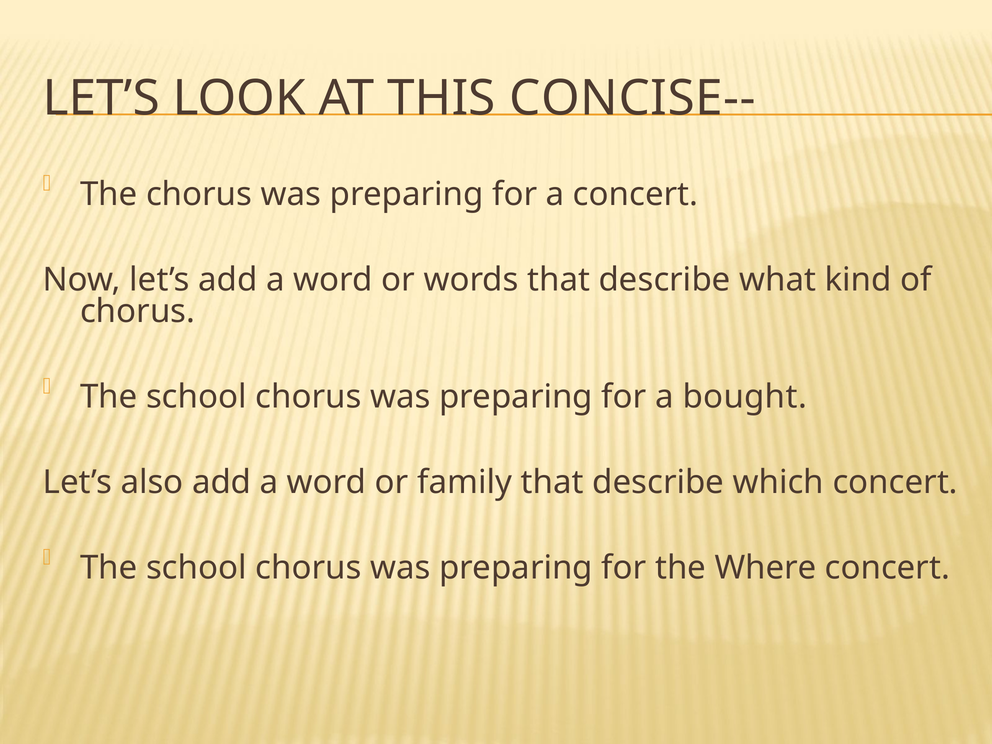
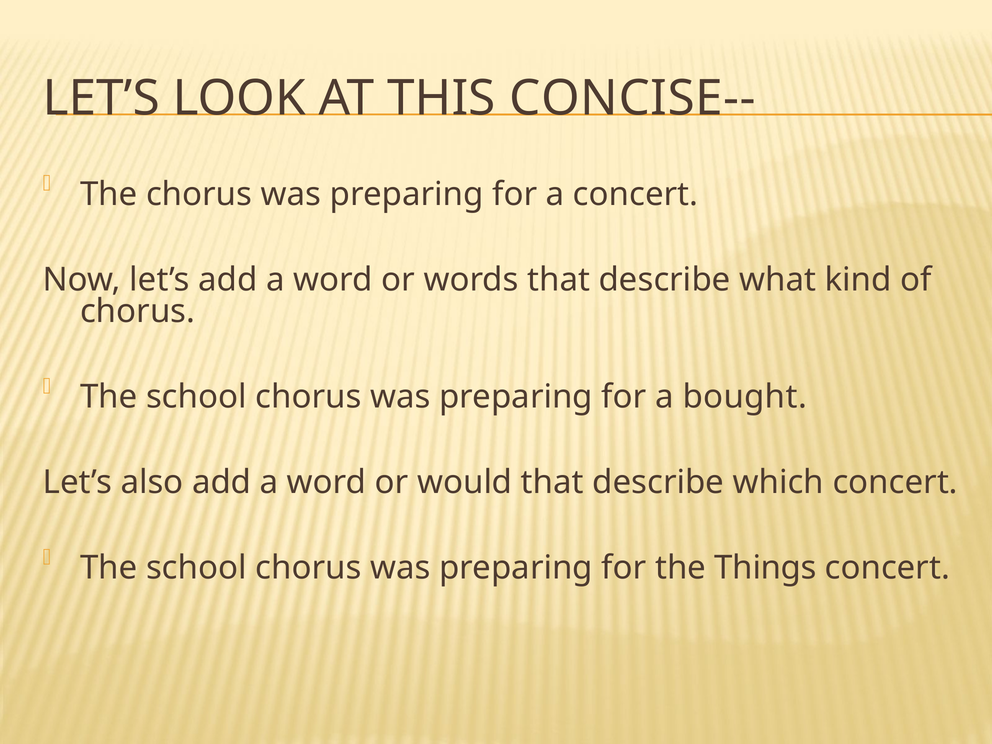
family: family -> would (465, 483)
Where: Where -> Things (766, 568)
